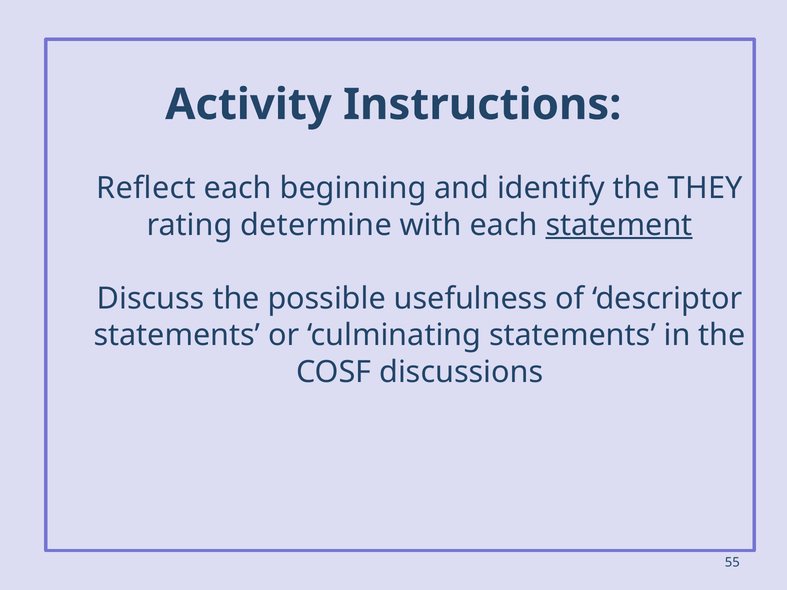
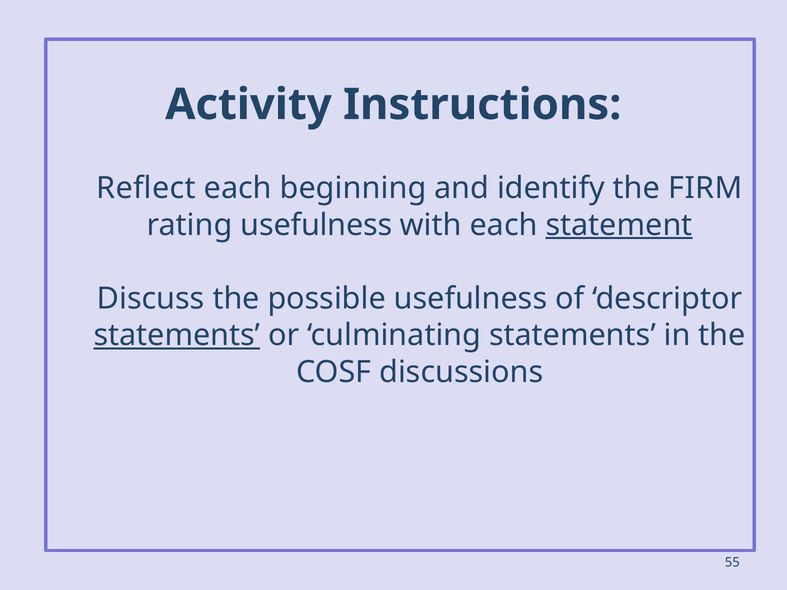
THEY: THEY -> FIRM (705, 188)
rating determine: determine -> usefulness (316, 225)
statements underline: none -> present (177, 335)
